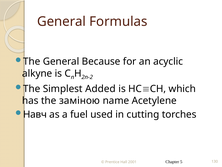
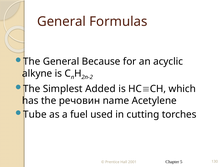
заміною: заміною -> речовин (79, 100)
Навч: Навч -> Tube (35, 114)
